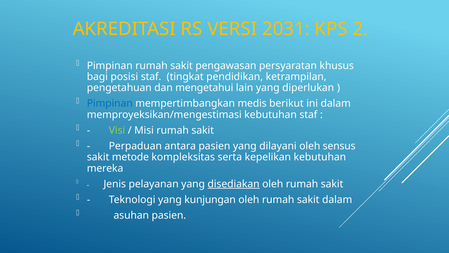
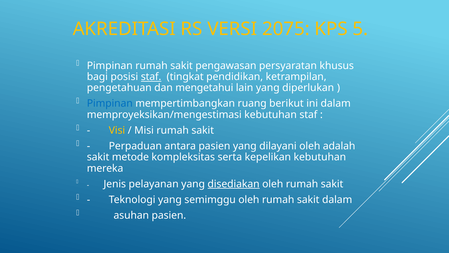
2031: 2031 -> 2075 (286, 29)
2: 2 -> 5 (360, 29)
staf underline: none -> present (151, 77)
medis: medis -> ruang (252, 103)
Visi colour: light green -> yellow (117, 130)
sensus: sensus -> adalah (339, 146)
kunjungan: kunjungan -> semimggu (210, 199)
